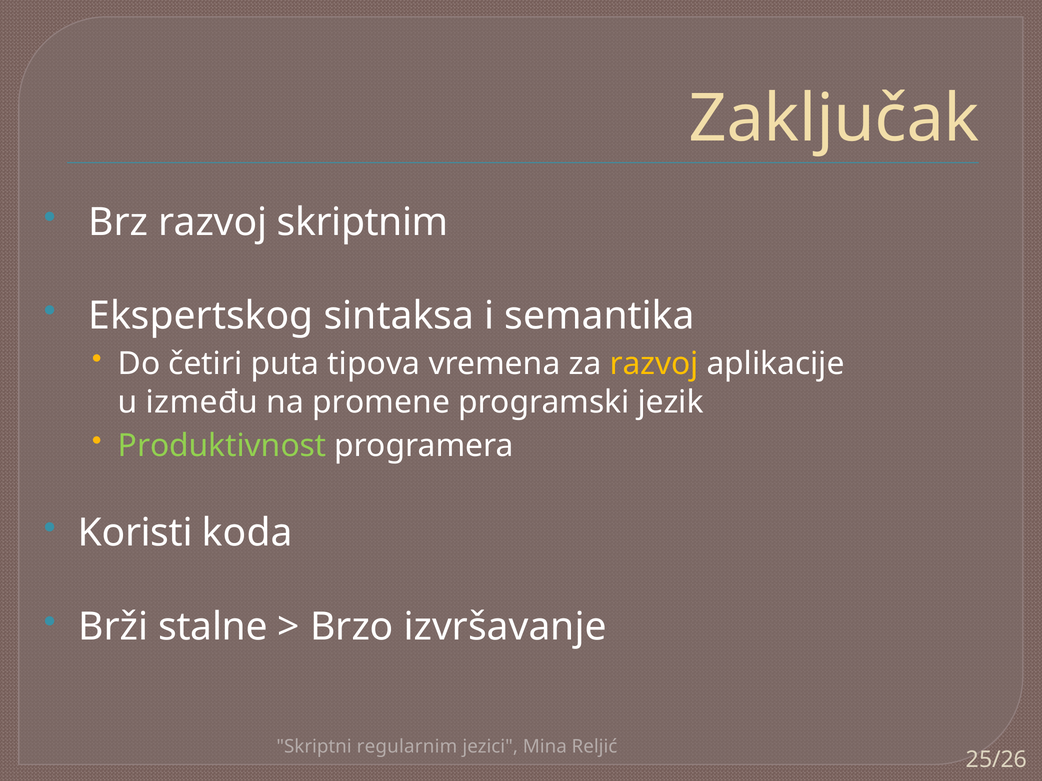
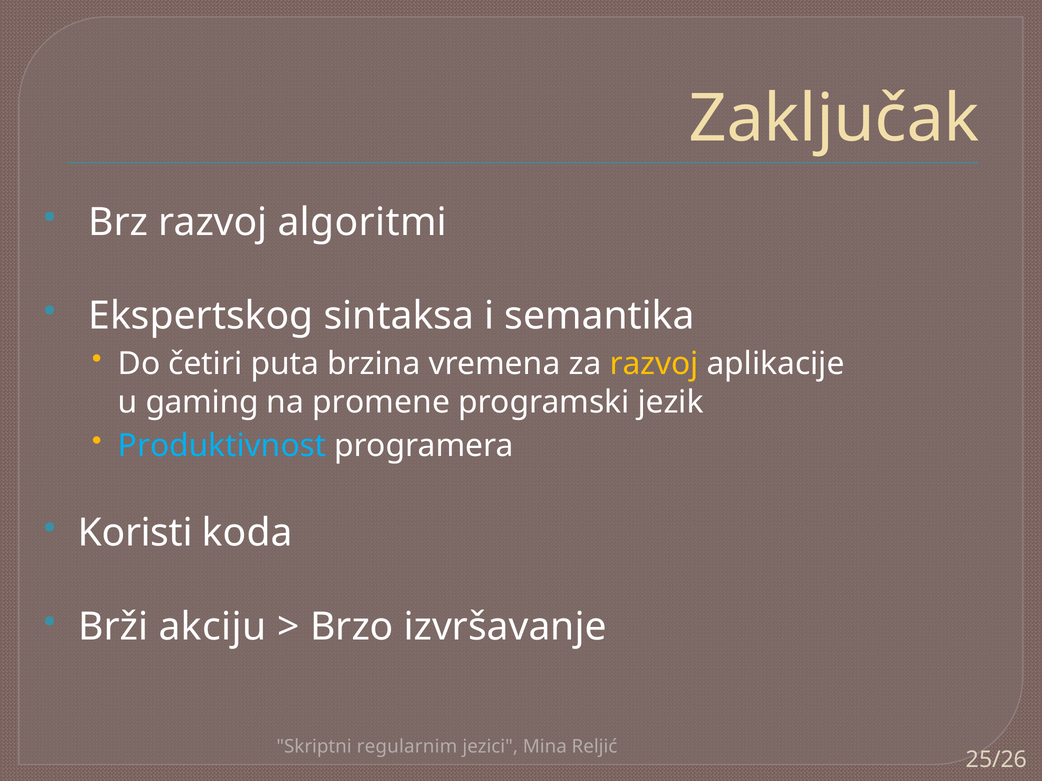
skriptnim: skriptnim -> algoritmi (362, 222)
tipova: tipova -> brzina (374, 364)
između: između -> gaming (202, 402)
Produktivnost colour: light green -> light blue (222, 446)
stalne: stalne -> akciju (213, 627)
